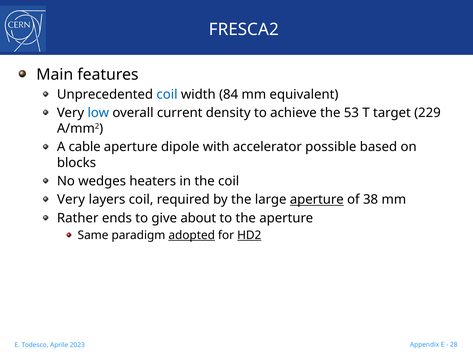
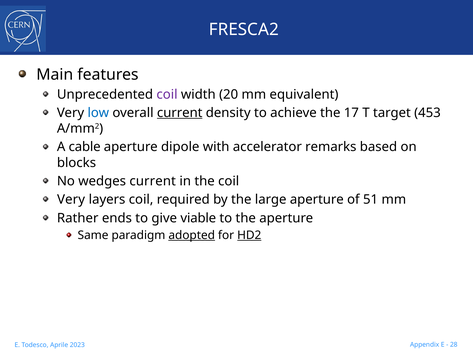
coil colour: blue -> purple (167, 94)
84: 84 -> 20 (229, 94)
current underline: none -> present (180, 113)
53: 53 -> 17 (351, 113)
229: 229 -> 453 (427, 113)
possible: possible -> remarks (331, 147)
wedges heaters: heaters -> current (153, 181)
aperture underline: present -> none (317, 199)
38: 38 -> 51 (371, 199)
about: about -> viable (198, 218)
